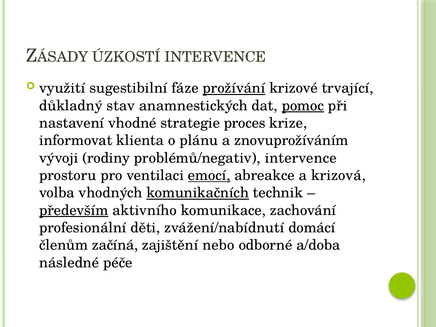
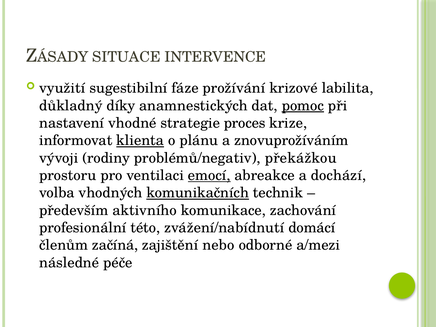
ÚZKOSTÍ: ÚZKOSTÍ -> SITUACE (126, 57)
prožívání underline: present -> none (234, 88)
trvající: trvající -> labilita (348, 88)
stav: stav -> díky (121, 106)
klienta underline: none -> present (140, 141)
problémů/negativ intervence: intervence -> překážkou (301, 158)
krizová: krizová -> dochází (338, 175)
především underline: present -> none (74, 210)
děti: děti -> této (145, 228)
a/doba: a/doba -> a/mezi (318, 245)
